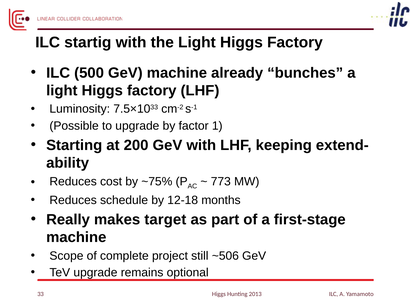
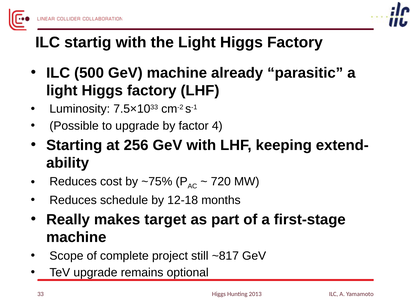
bunches: bunches -> parasitic (305, 73)
1: 1 -> 4 (217, 126)
200: 200 -> 256 (136, 145)
773: 773 -> 720 (221, 182)
~506: ~506 -> ~817 (225, 256)
